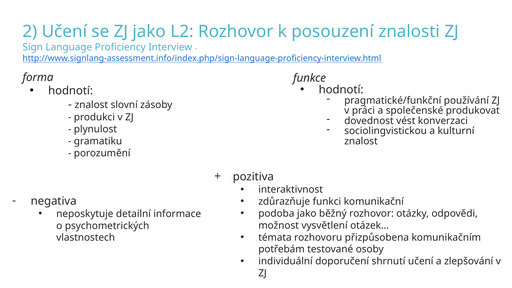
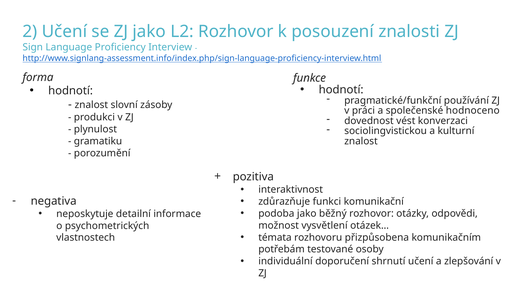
produkovat: produkovat -> hodnoceno (473, 111)
